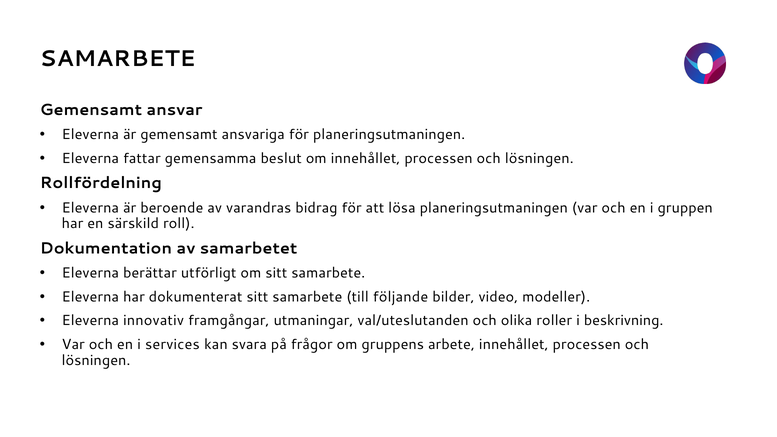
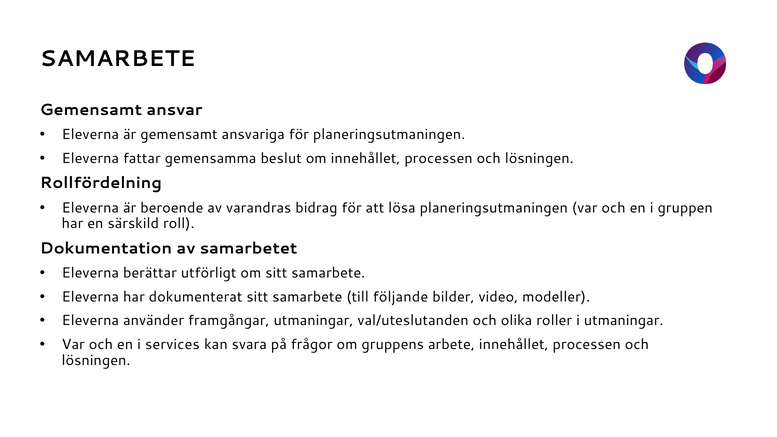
innovativ: innovativ -> använder (154, 321)
i beskrivning: beskrivning -> utmaningar (624, 321)
